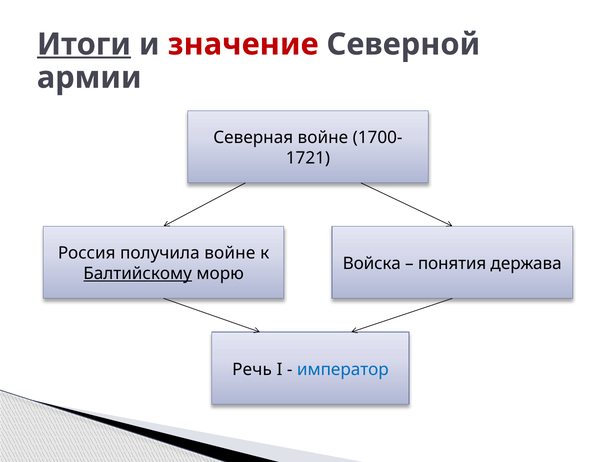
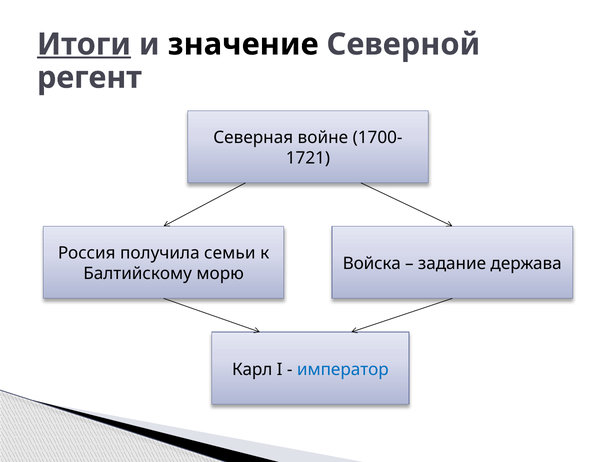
значение colour: red -> black (243, 44)
армии: армии -> регент (89, 78)
получила войне: войне -> семьи (230, 253)
понятия: понятия -> задание (452, 263)
Балтийскому underline: present -> none (138, 274)
Речь: Речь -> Карл (252, 369)
